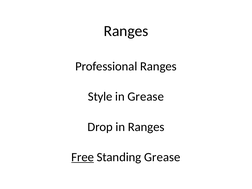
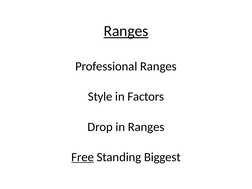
Ranges underline: none -> present (126, 31)
in Grease: Grease -> Factors (146, 97)
Standing Grease: Grease -> Biggest (162, 157)
